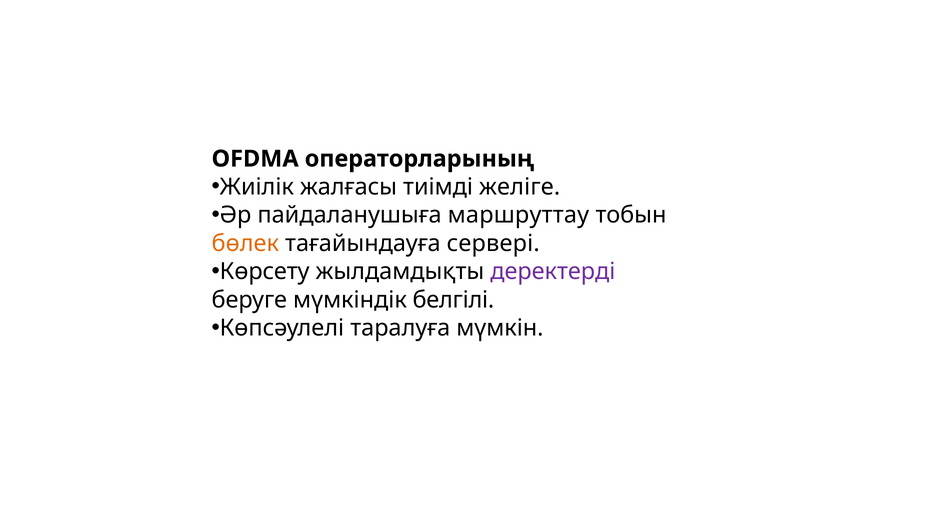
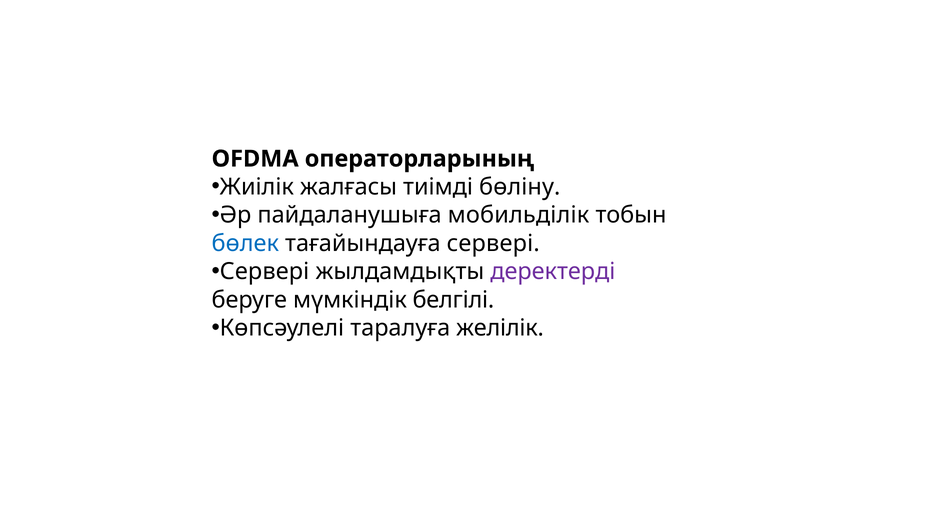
желіге: желіге -> бөліну (520, 187)
маршруттау: маршруттау -> мобильділік (518, 215)
бөлек colour: orange -> blue (245, 243)
Көрсету: Көрсету -> Сервері (265, 272)
мүмкін: мүмкін -> желілік (500, 328)
